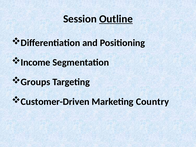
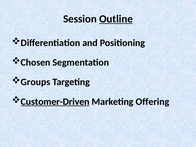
Income: Income -> Chosen (36, 62)
Customer-Driven underline: none -> present (55, 102)
Country: Country -> Offering (152, 102)
